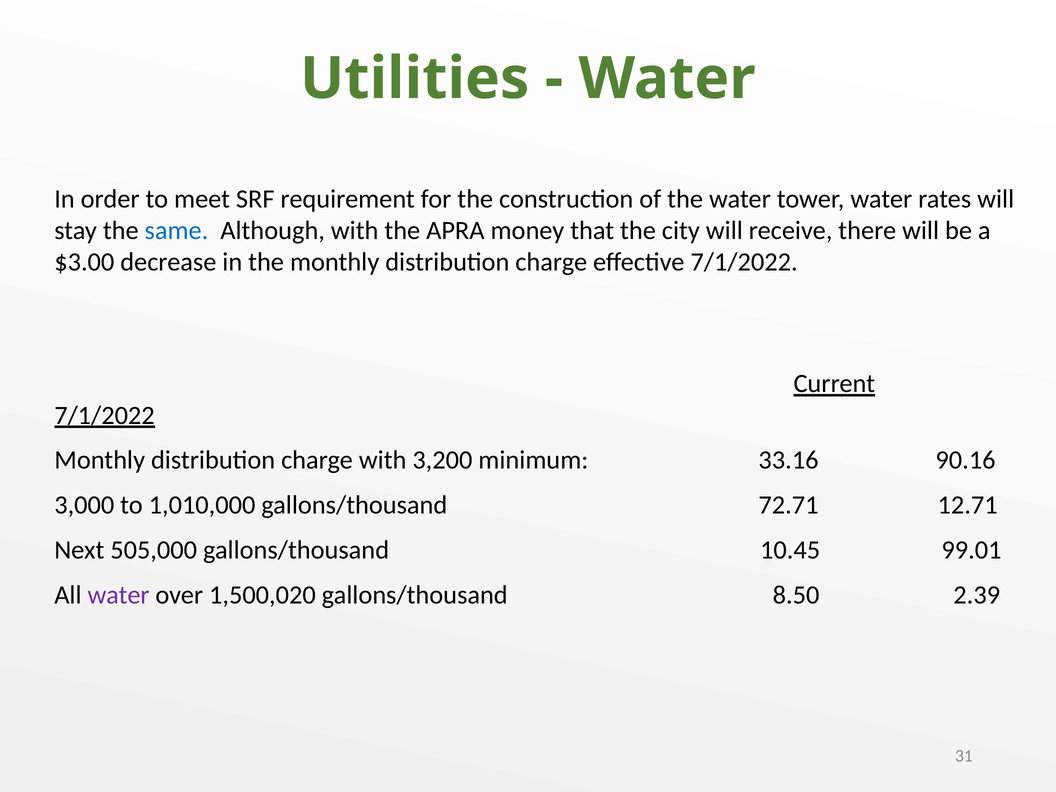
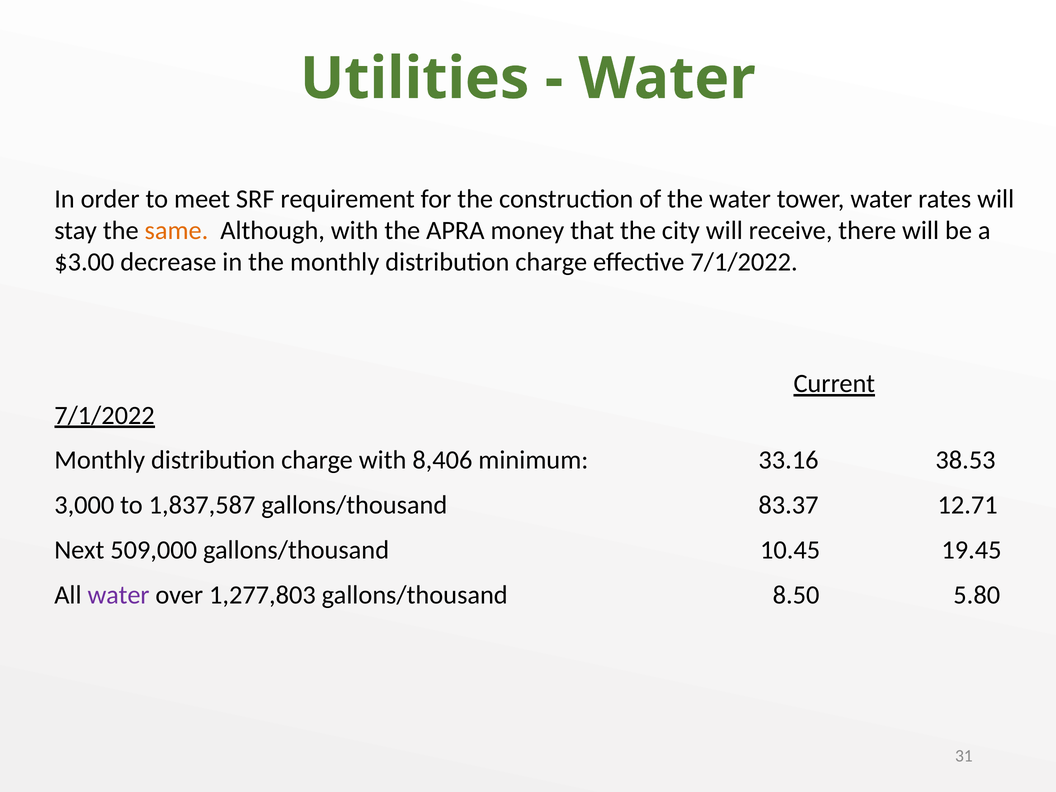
same colour: blue -> orange (176, 231)
3,200: 3,200 -> 8,406 (442, 460)
90.16: 90.16 -> 38.53 (966, 460)
1,010,000: 1,010,000 -> 1,837,587 (202, 505)
72.71: 72.71 -> 83.37 (789, 505)
505,000: 505,000 -> 509,000 (154, 550)
99.01: 99.01 -> 19.45 (971, 550)
1,500,020: 1,500,020 -> 1,277,803 (262, 595)
2.39: 2.39 -> 5.80 (977, 595)
